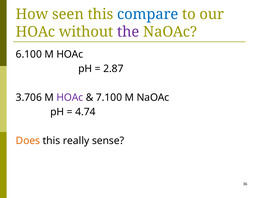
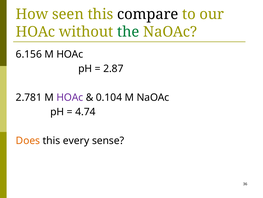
compare colour: blue -> black (148, 14)
the colour: purple -> green (128, 32)
6.100: 6.100 -> 6.156 (29, 54)
3.706: 3.706 -> 2.781 (29, 97)
7.100: 7.100 -> 0.104 (109, 97)
really: really -> every (76, 140)
